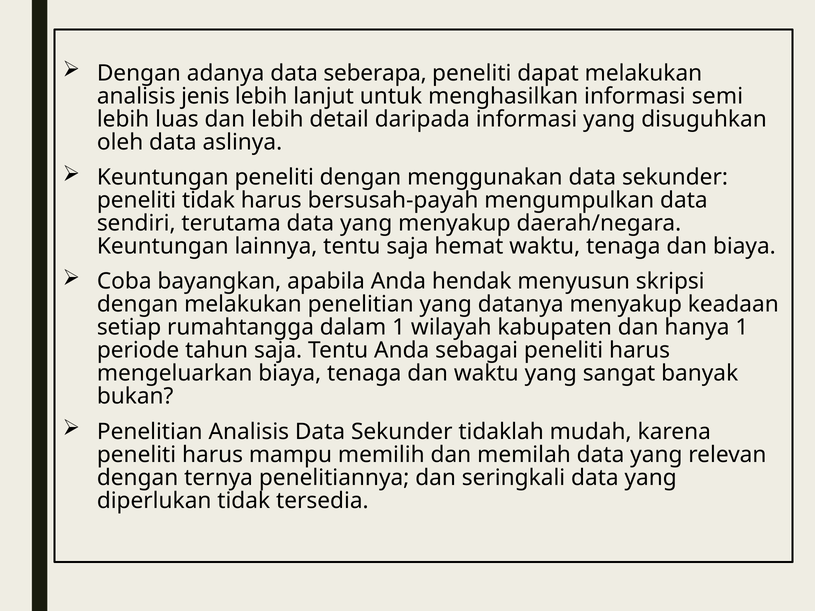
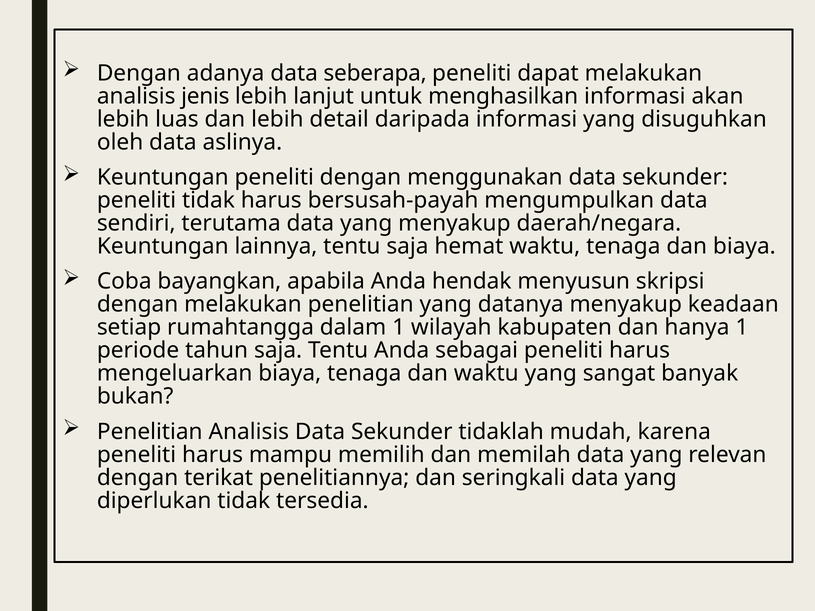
semi: semi -> akan (718, 96)
ternya: ternya -> terikat (219, 478)
